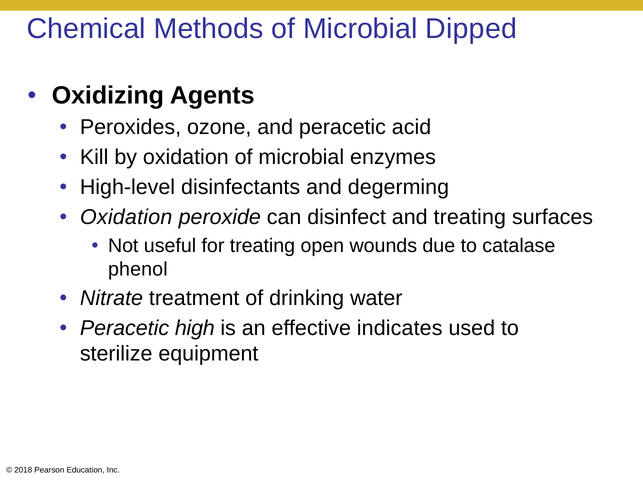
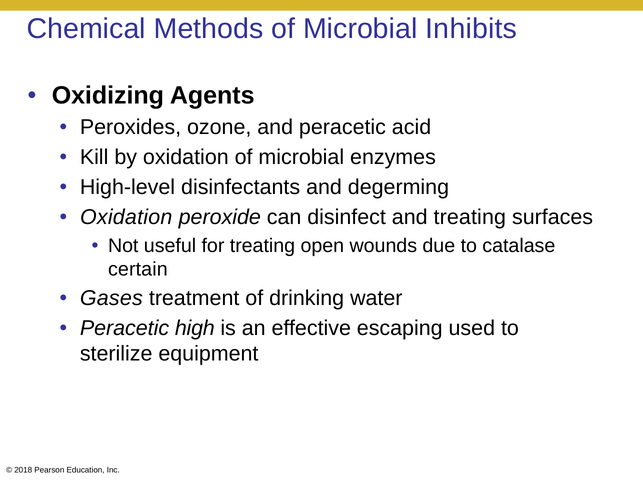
Dipped: Dipped -> Inhibits (471, 29)
phenol: phenol -> certain (138, 269)
Nitrate: Nitrate -> Gases (111, 298)
indicates: indicates -> escaping (400, 328)
